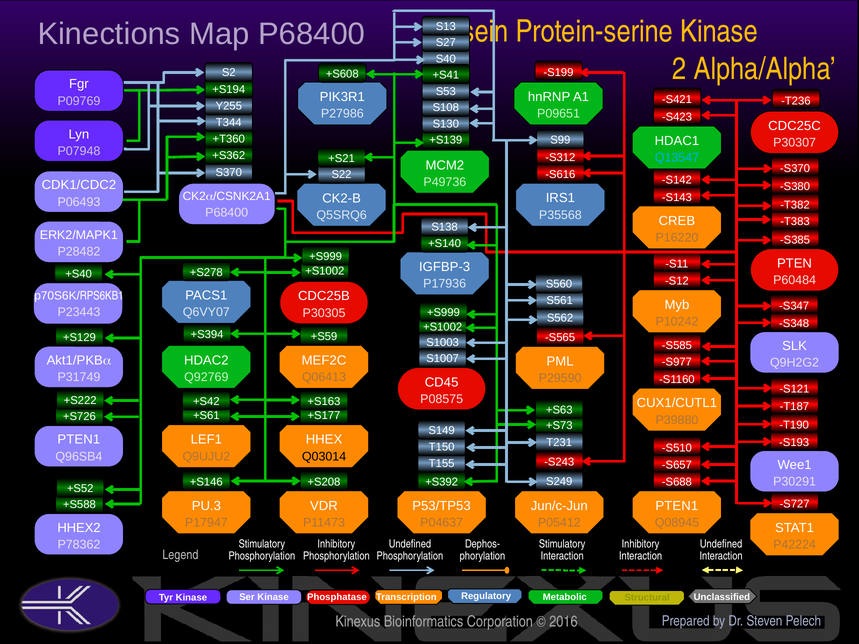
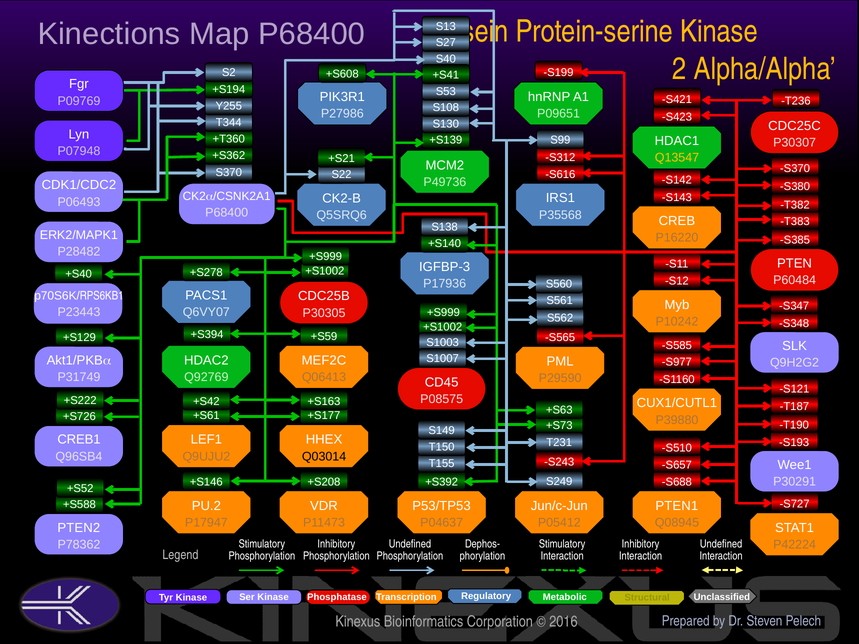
Q13547 colour: light blue -> yellow (677, 158)
PTEN1: PTEN1 -> CREB1 (79, 440)
PU.3: PU.3 -> PU.2 (206, 506)
HHEX2: HHEX2 -> PTEN2 (79, 528)
